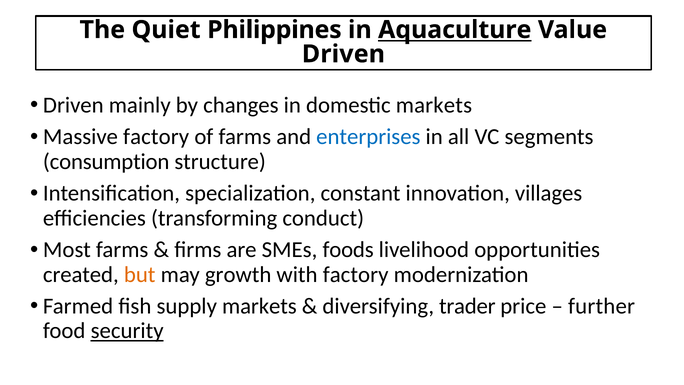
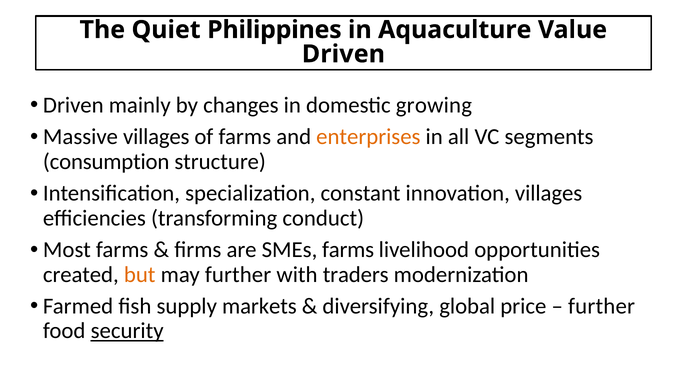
Aquaculture underline: present -> none (455, 30)
domestic markets: markets -> growing (434, 105)
Massive factory: factory -> villages (156, 137)
enterprises colour: blue -> orange (368, 137)
SMEs foods: foods -> farms (348, 250)
may growth: growth -> further (238, 274)
with factory: factory -> traders (356, 274)
trader: trader -> global (467, 306)
